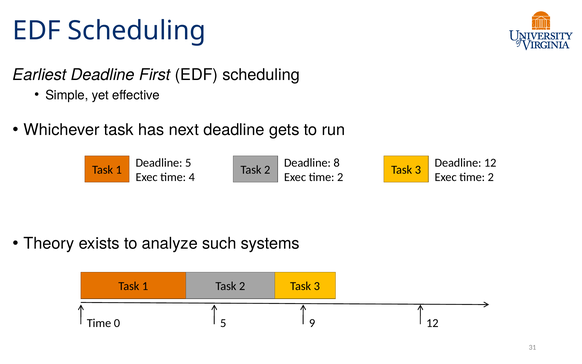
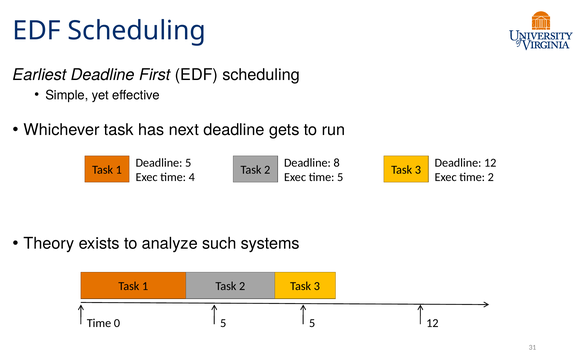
2: 2 -> 5 (340, 177)
5 9: 9 -> 5 (312, 323)
